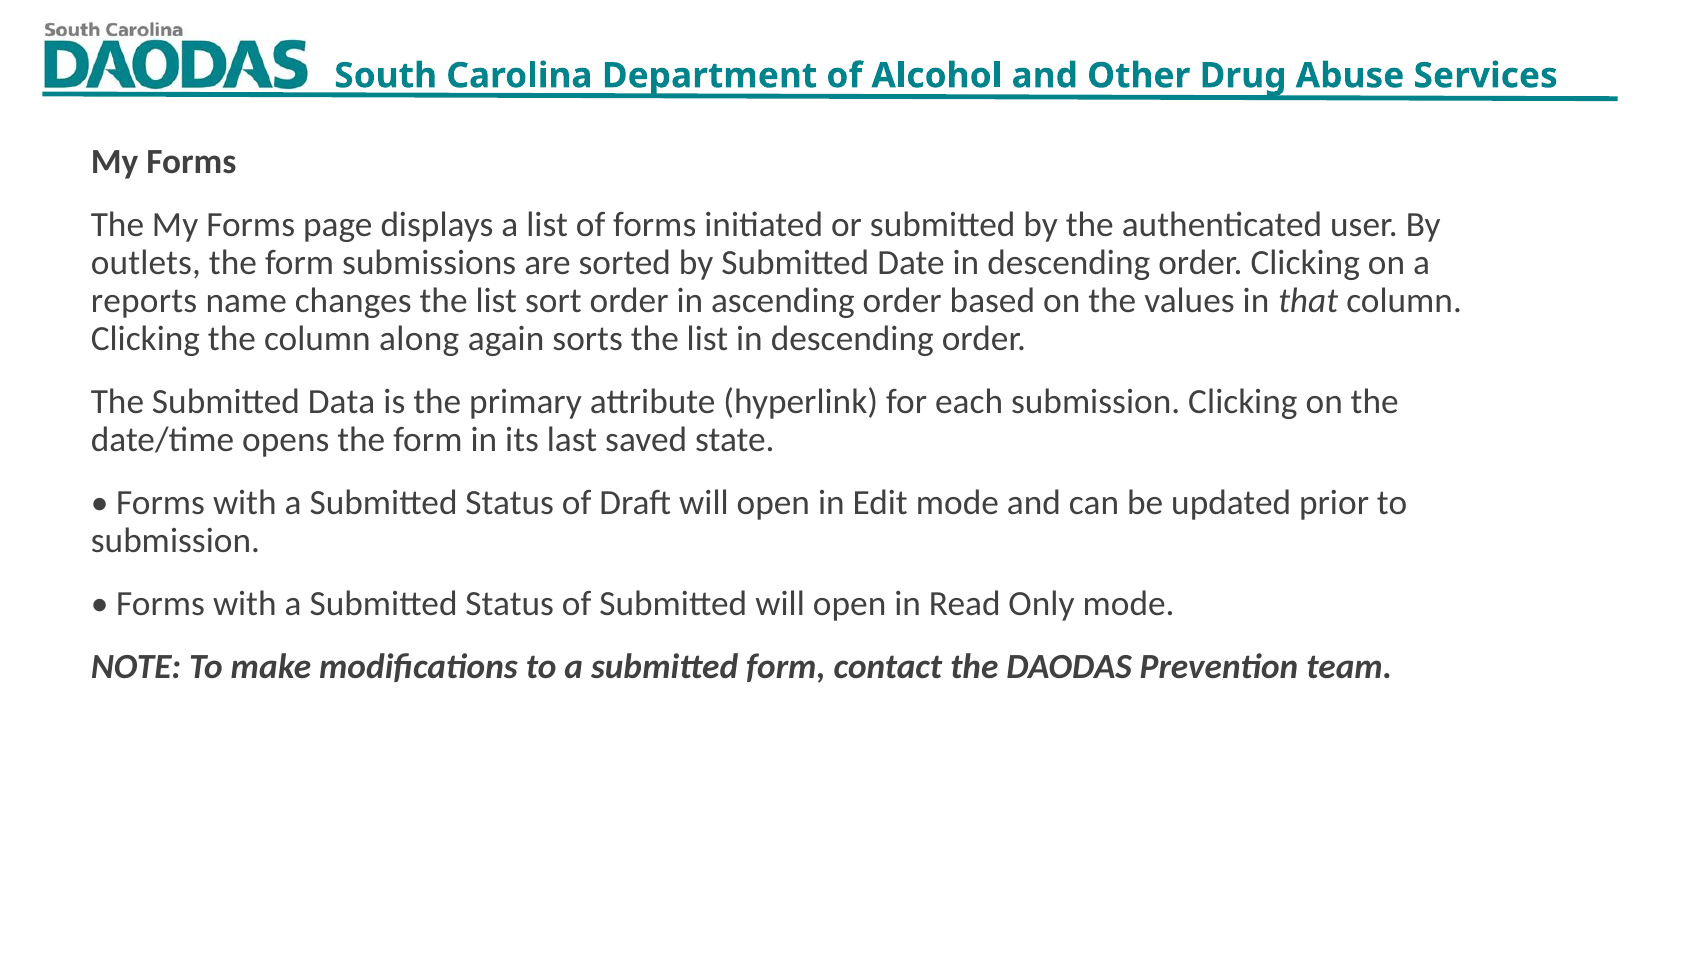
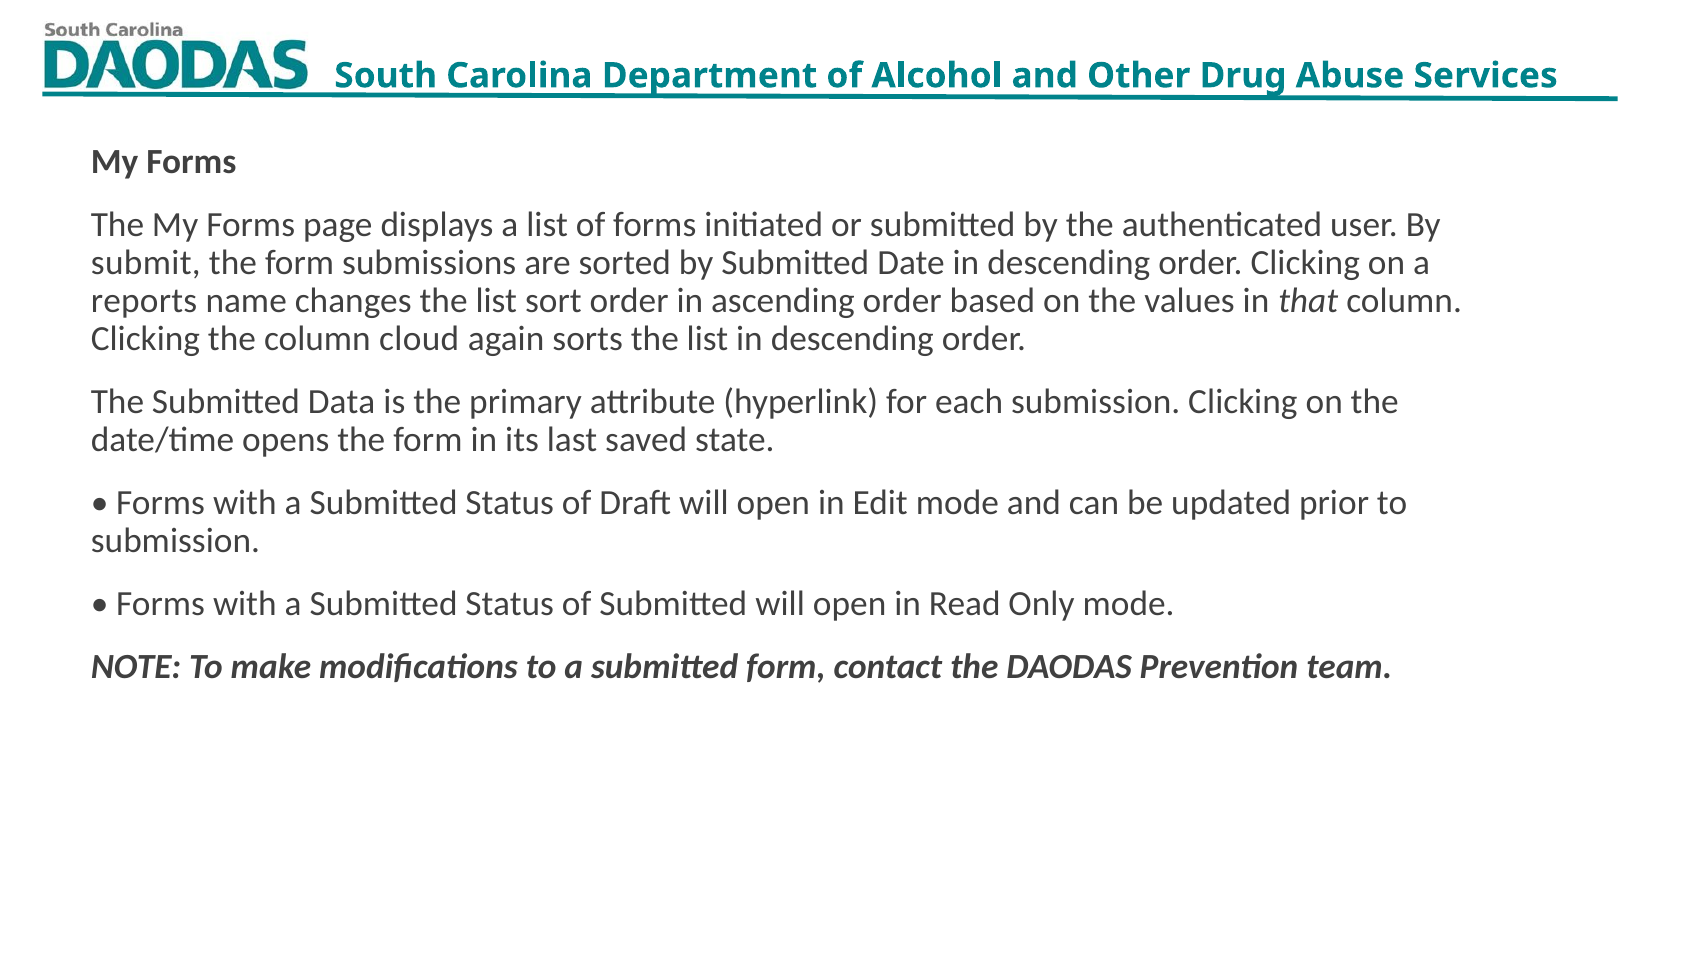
outlets: outlets -> submit (146, 263)
along: along -> cloud (419, 339)
